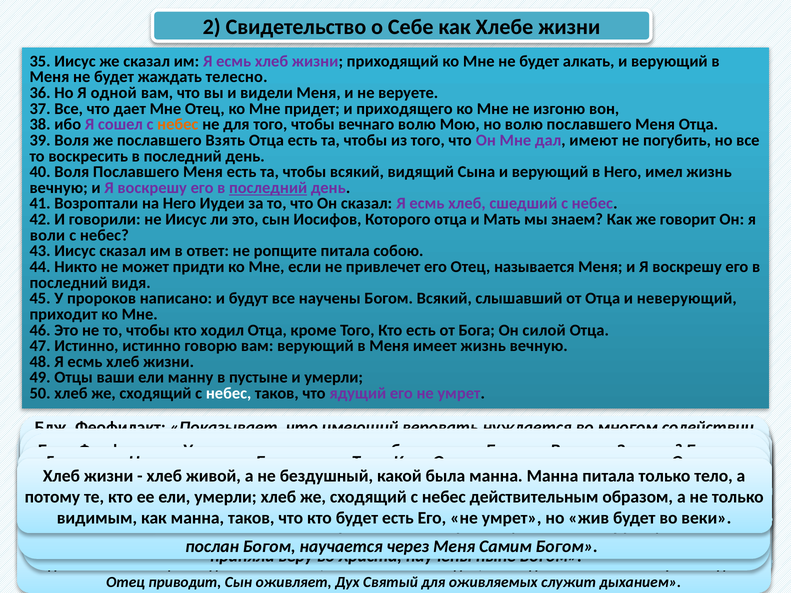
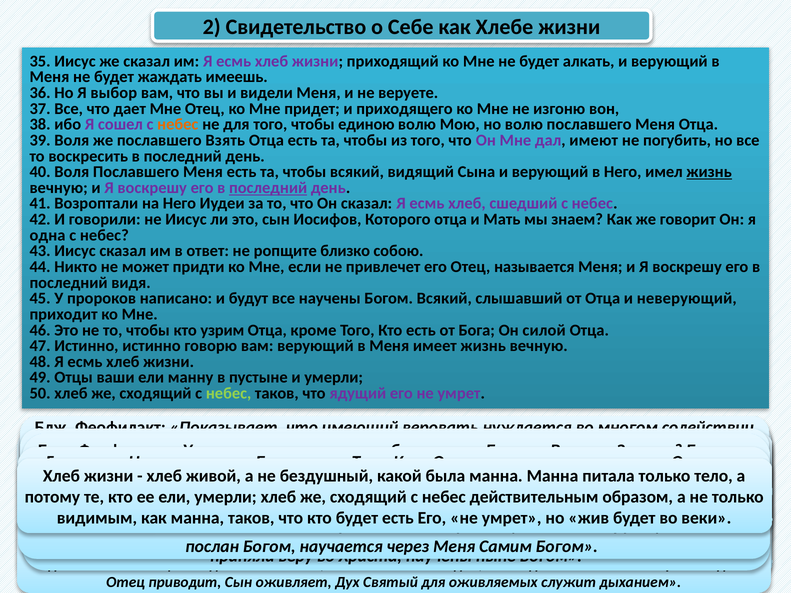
телесно: телесно -> имеешь (237, 77)
Я одной: одной -> выбор (114, 93)
чтобы вечнаго: вечнаго -> единою (366, 125)
жизнь underline: none -> present (709, 172)
воли: воли -> одна (48, 235)
ропщите питала: питала -> близко (345, 251)
кто ходил: ходил -> узрим (222, 330)
небес colour: white -> light green (229, 393)
